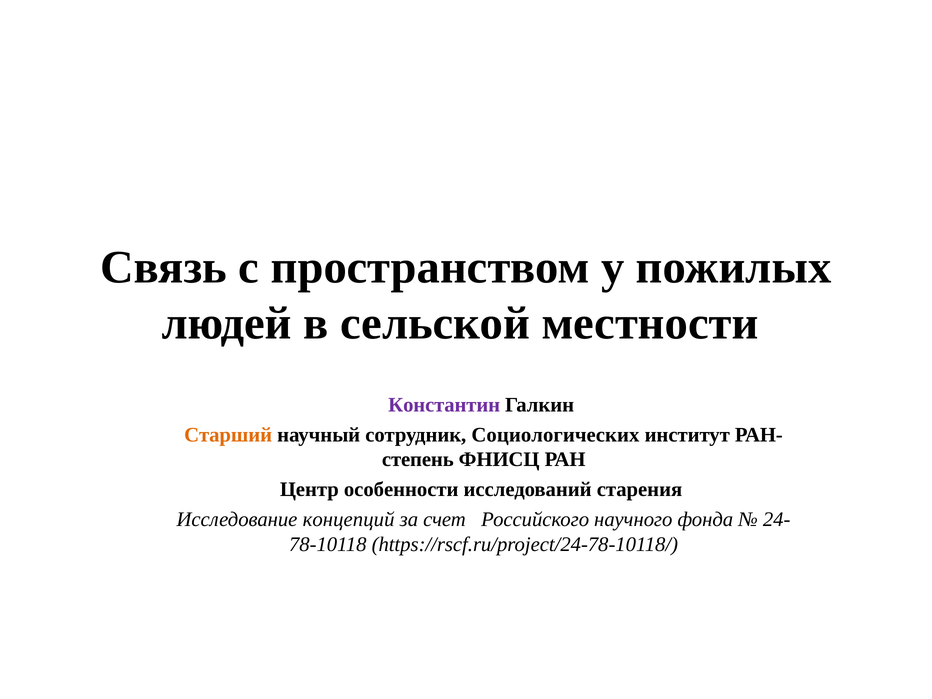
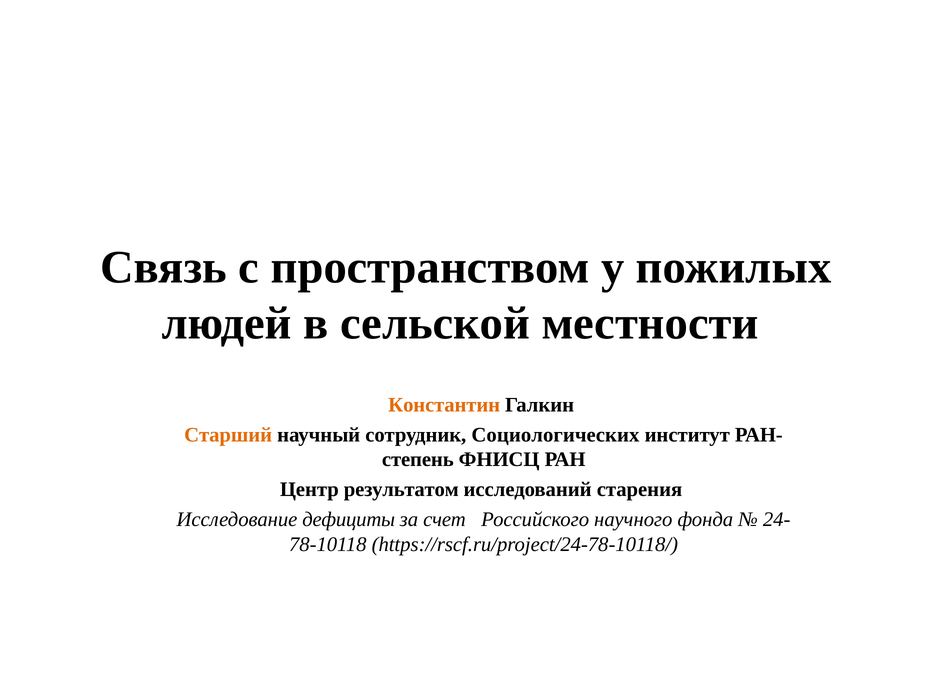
Константин colour: purple -> orange (444, 405)
особенности: особенности -> результатом (401, 490)
концепций: концепций -> дефициты (349, 520)
